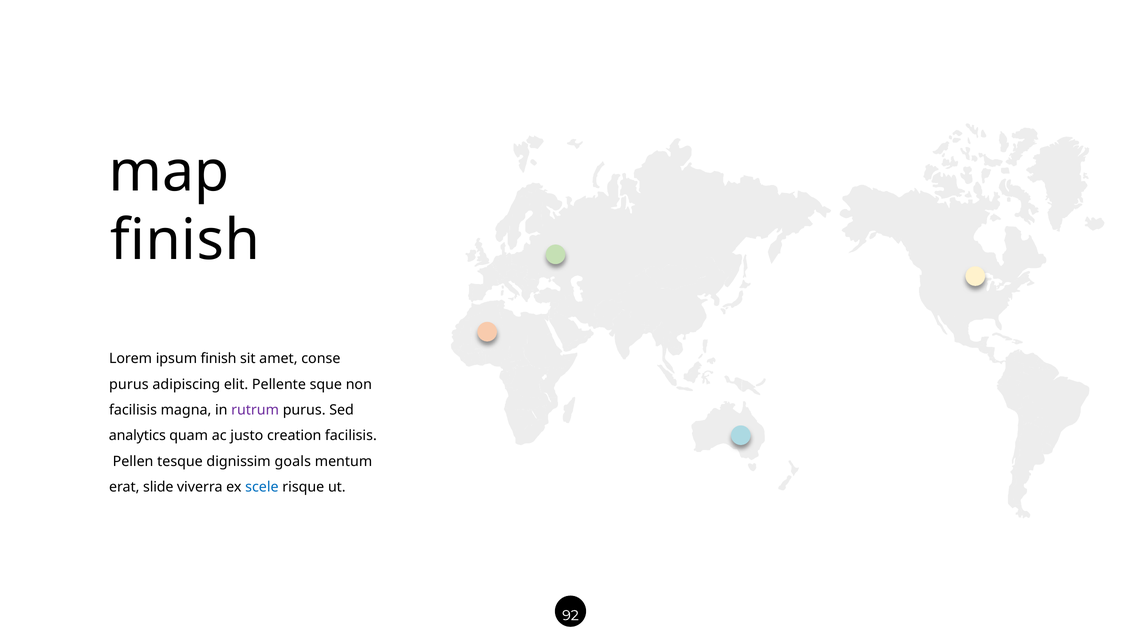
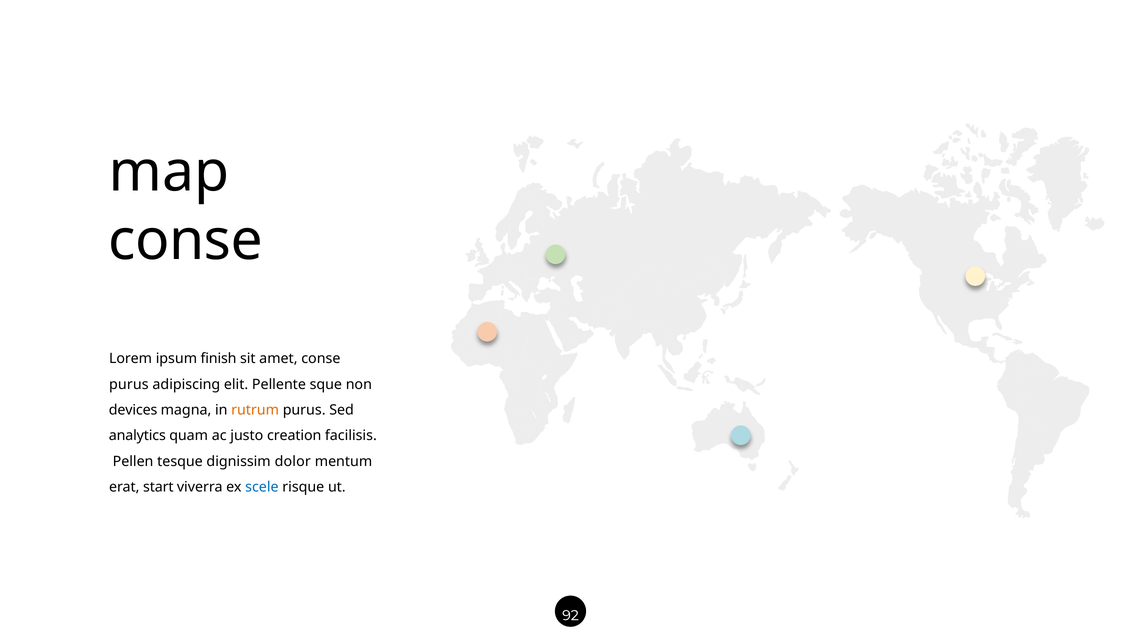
finish: finish -> conse (186, 241)
facilisis: facilisis -> devices (133, 410)
rutrum colour: purple -> orange (255, 410)
goals: goals -> dolor (293, 461)
slide: slide -> start (158, 487)
